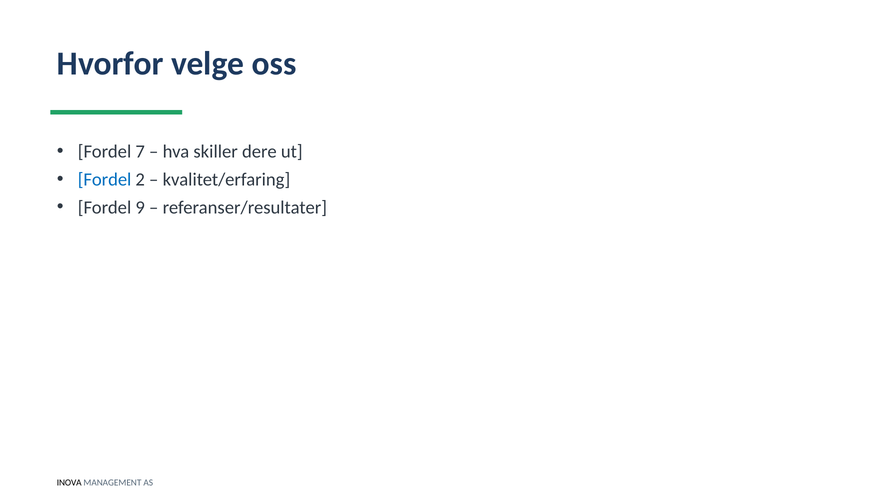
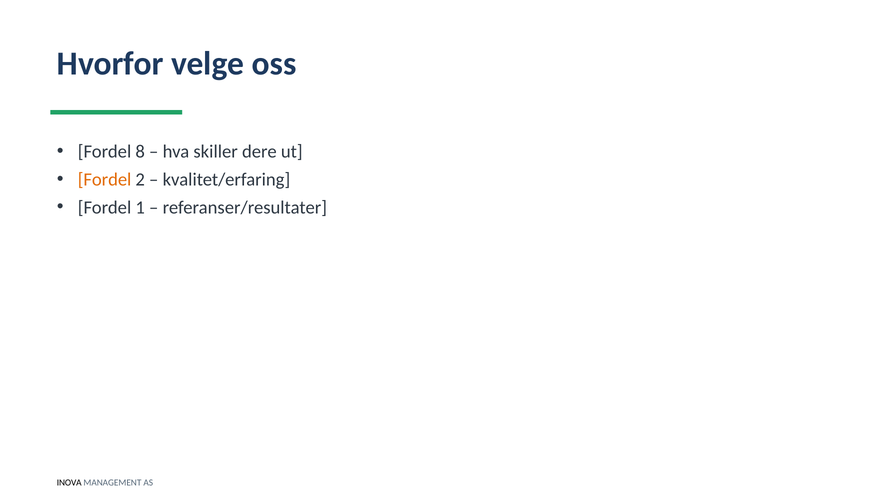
7: 7 -> 8 (140, 151)
Fordel colour: blue -> orange (105, 179)
9: 9 -> 1 (140, 207)
